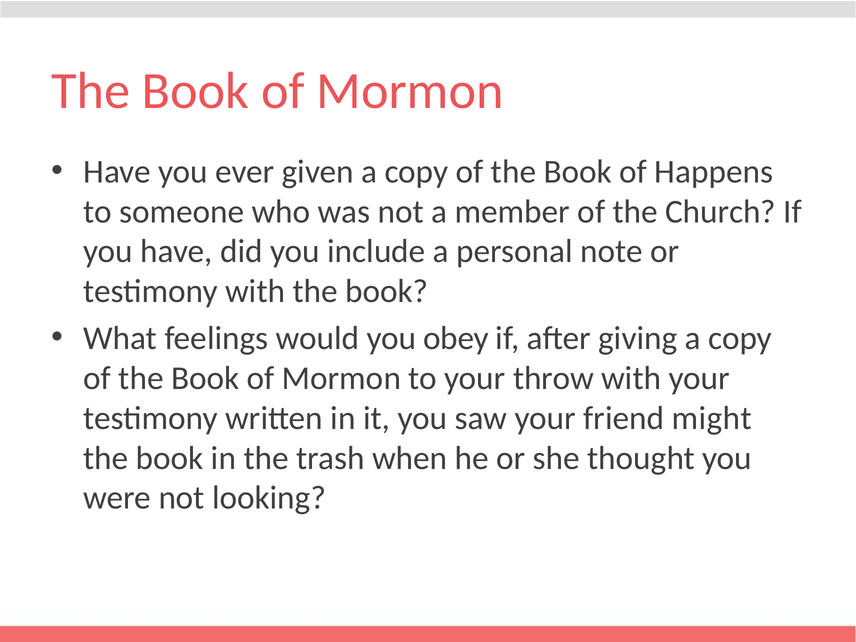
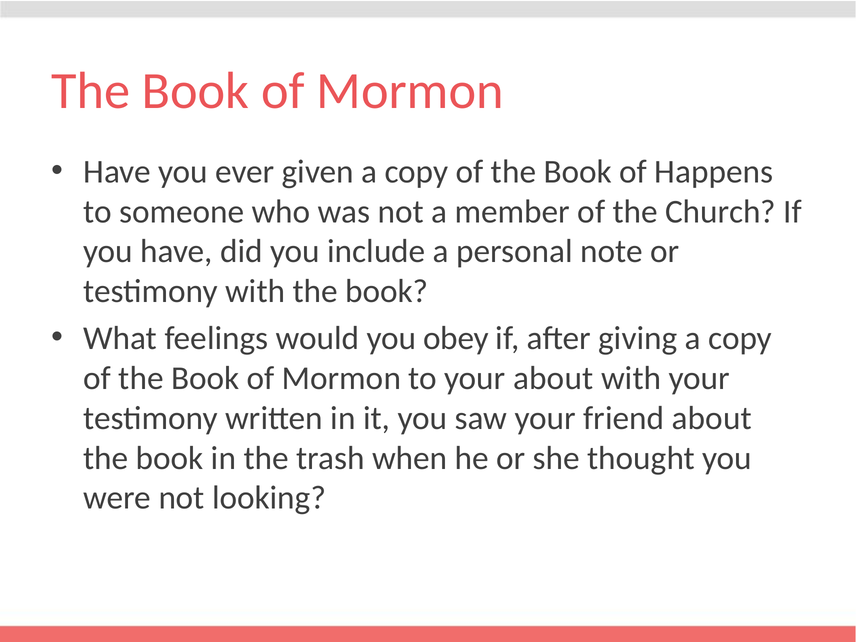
your throw: throw -> about (553, 378)
friend might: might -> about (712, 418)
